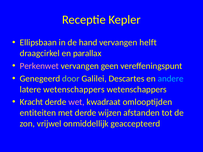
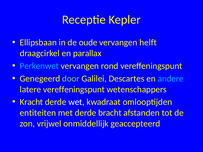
hand: hand -> oude (88, 43)
Perkenwet colour: pink -> light blue (39, 66)
geen: geen -> rond (110, 66)
latere wetenschappers: wetenschappers -> vereffeningspunt (74, 90)
wet colour: pink -> white (77, 102)
wijzen: wijzen -> bracht (110, 113)
